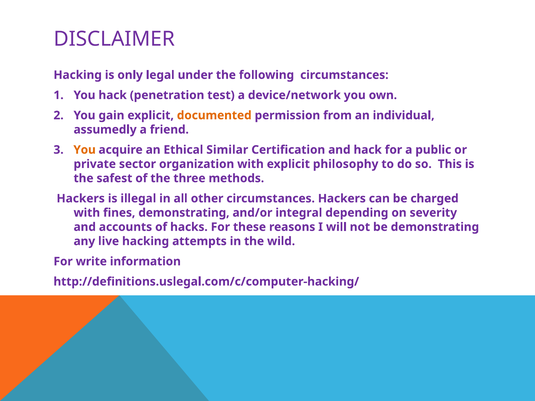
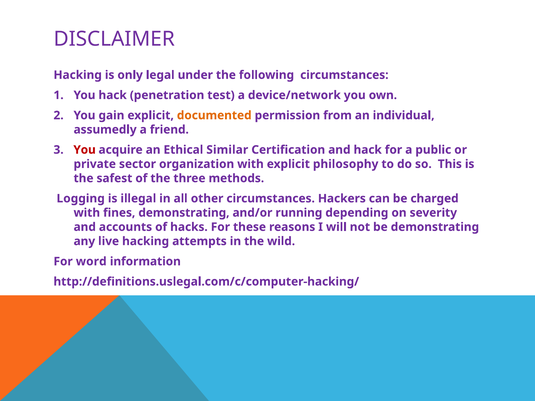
You colour: orange -> red (85, 150)
Hackers: Hackers -> Logging (81, 199)
integral: integral -> running (299, 213)
write: write -> word (91, 262)
